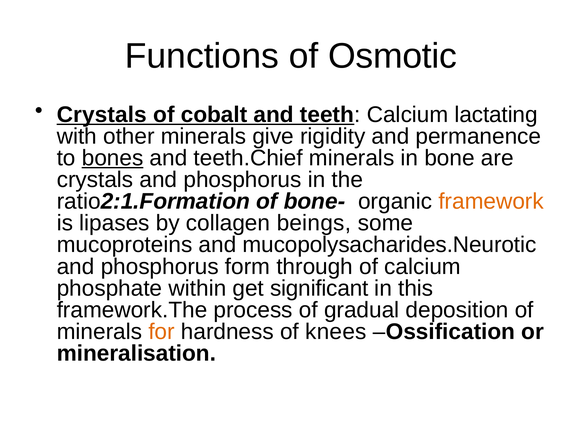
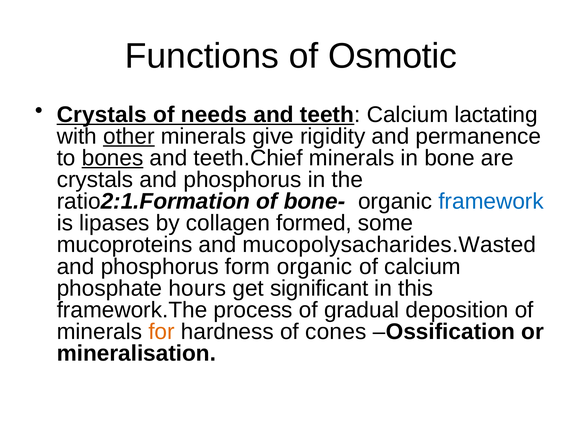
cobalt: cobalt -> needs (214, 115)
other underline: none -> present (129, 136)
framework colour: orange -> blue (491, 202)
beings: beings -> formed (314, 223)
mucopolysacharides.Neurotic: mucopolysacharides.Neurotic -> mucopolysacharides.Wasted (389, 245)
form through: through -> organic (315, 267)
within: within -> hours (197, 289)
knees: knees -> cones (336, 332)
